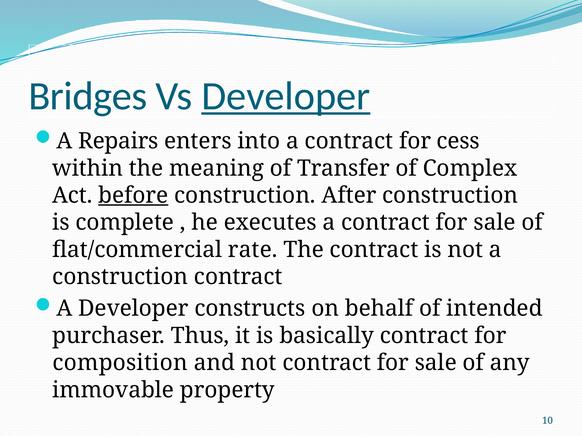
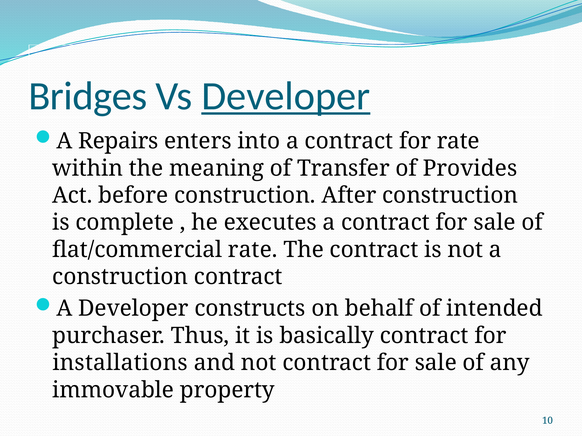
for cess: cess -> rate (458, 141)
Complex: Complex -> Provides (470, 168)
before underline: present -> none (133, 196)
composition: composition -> installations (120, 363)
